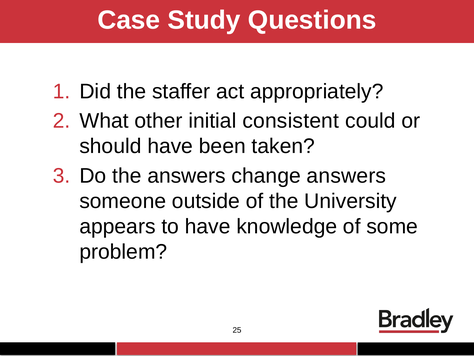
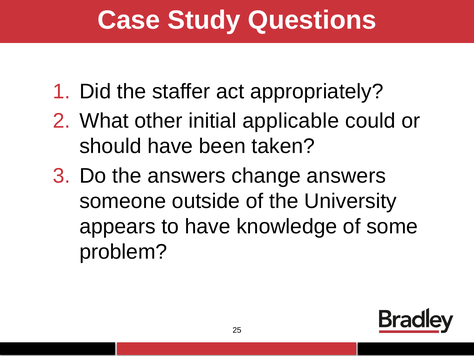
consistent: consistent -> applicable (291, 121)
